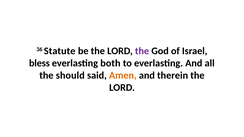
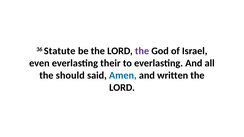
bless: bless -> even (39, 63)
both: both -> their (110, 63)
Amen colour: orange -> blue (123, 75)
therein: therein -> written (173, 75)
